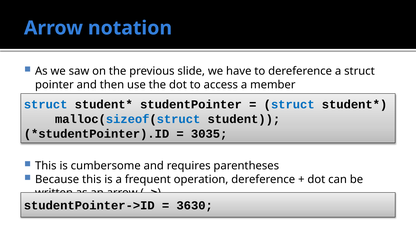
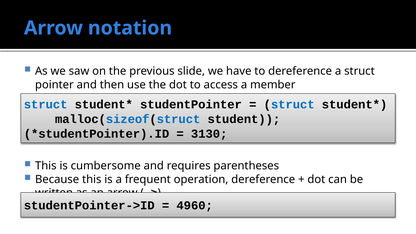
3035: 3035 -> 3130 (209, 134)
3630: 3630 -> 4960 (195, 206)
